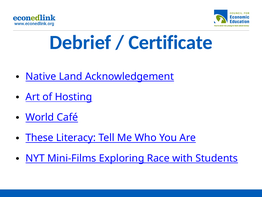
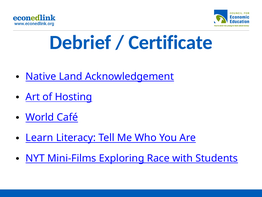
These: These -> Learn (39, 137)
